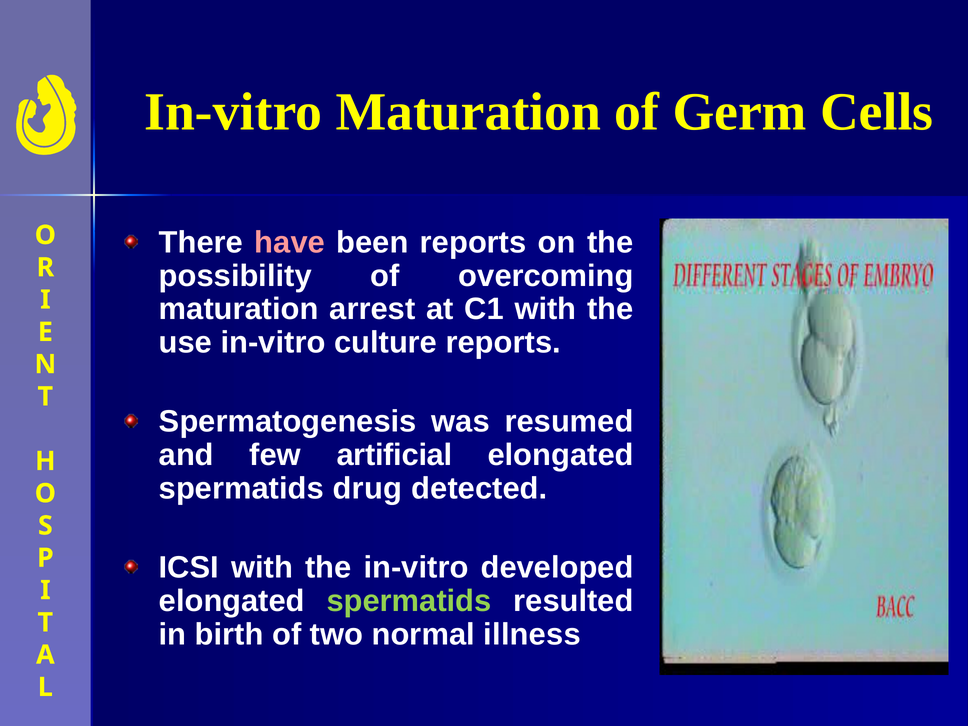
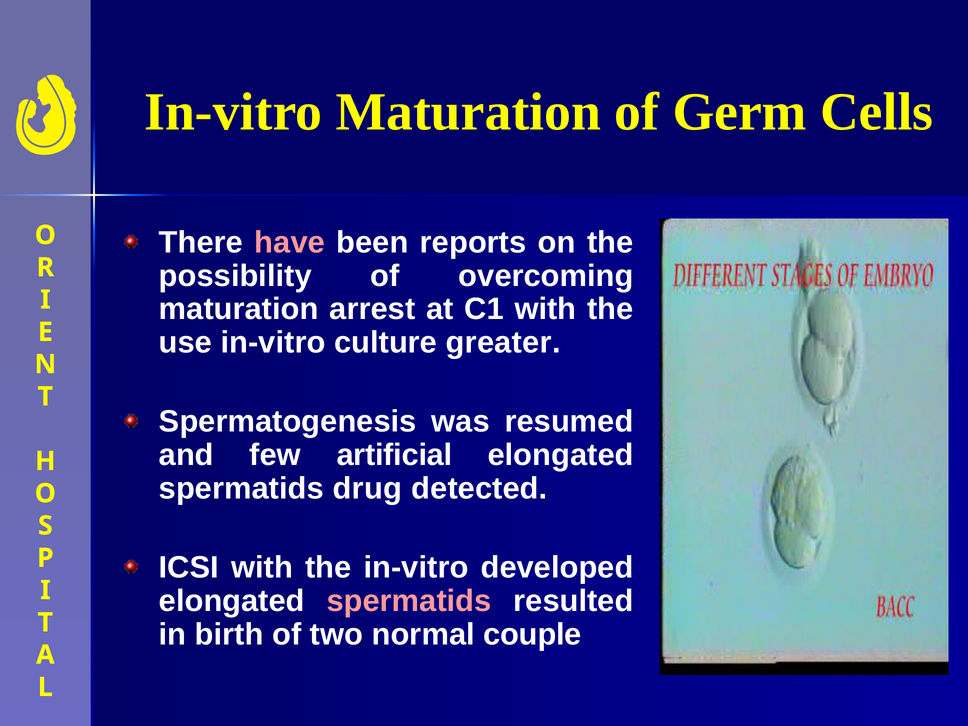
culture reports: reports -> greater (503, 343)
spermatids colour: light green -> pink (409, 601)
illness: illness -> couple (532, 634)
